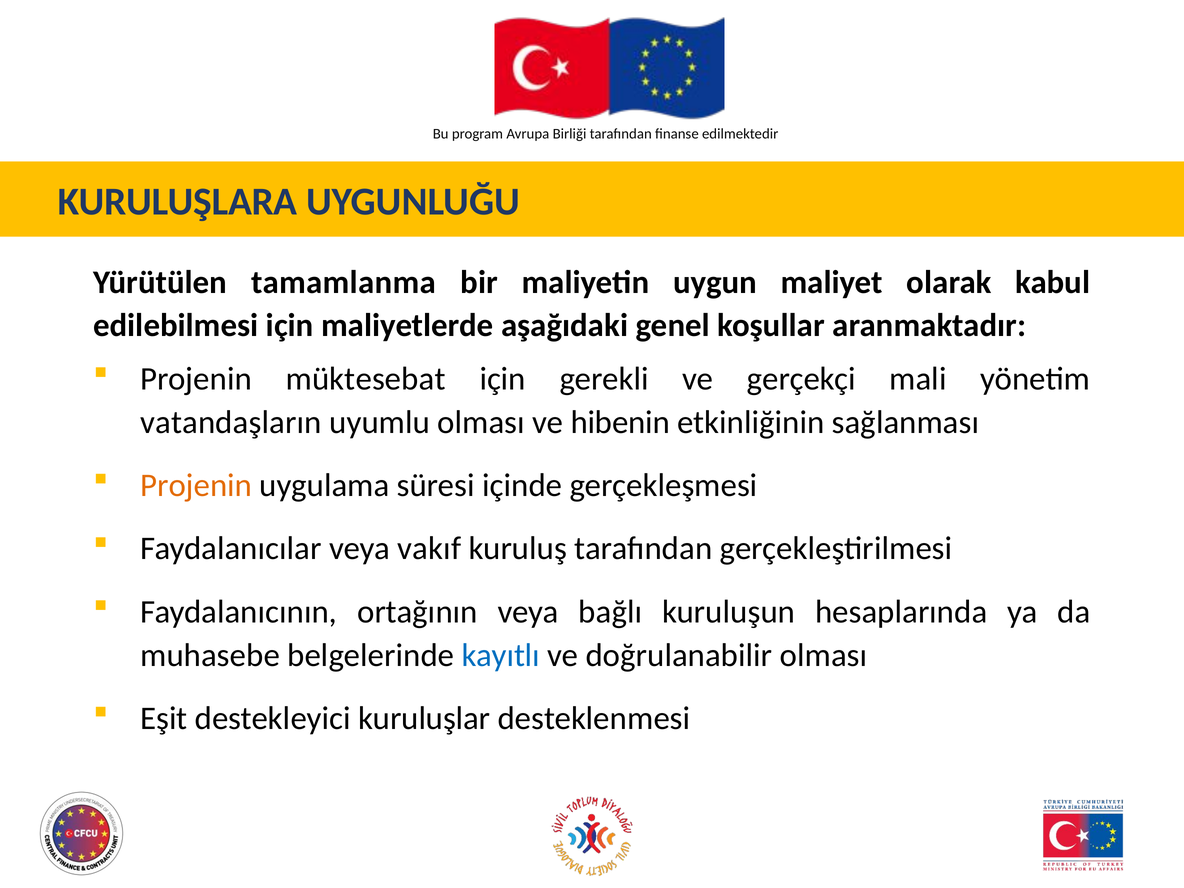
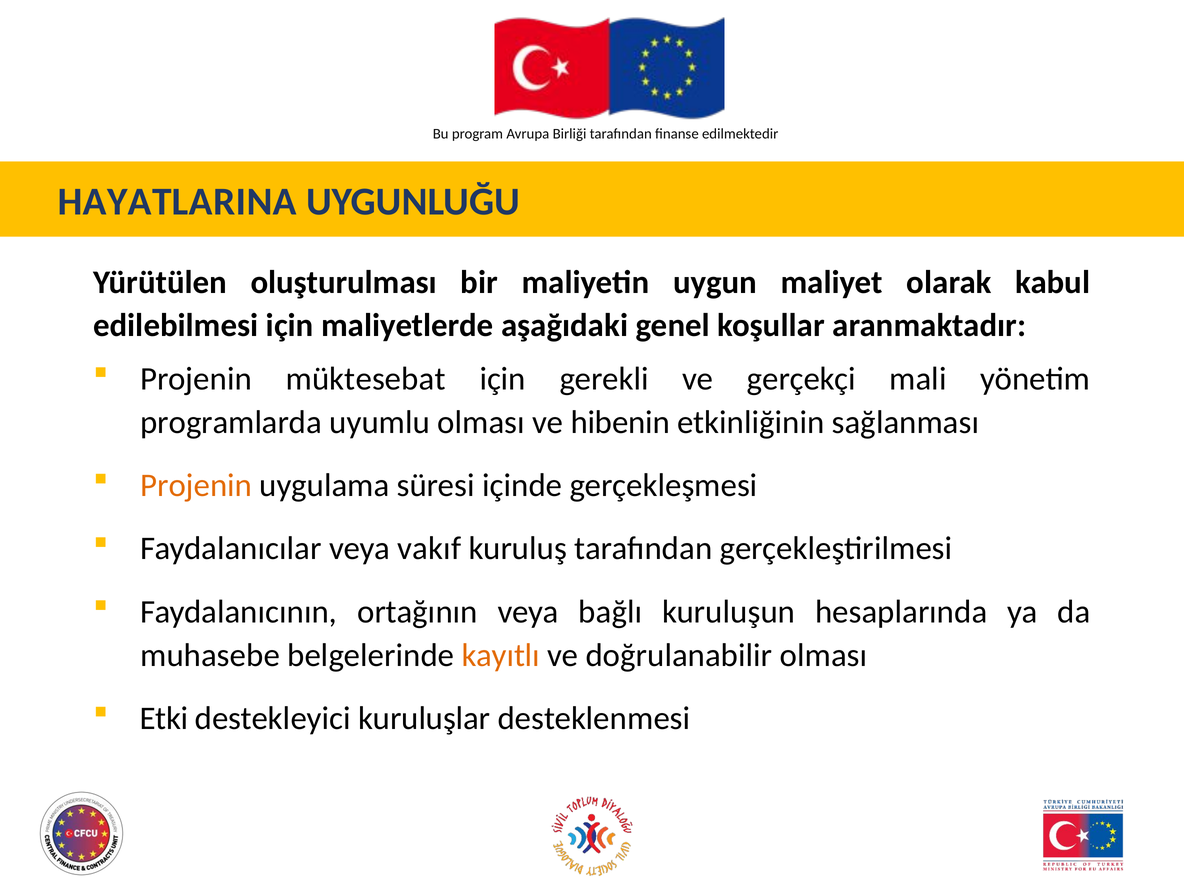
KURULUŞLARA: KURULUŞLARA -> HAYATLARINA (177, 202)
tamamlanma: tamamlanma -> oluşturulması (344, 282)
vatandaşların: vatandaşların -> programlarda (231, 422)
kayıtlı colour: blue -> orange (501, 655)
Eşit: Eşit -> Etki (164, 718)
